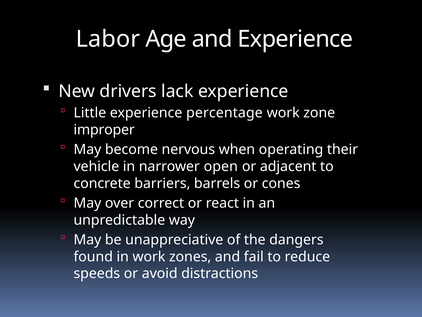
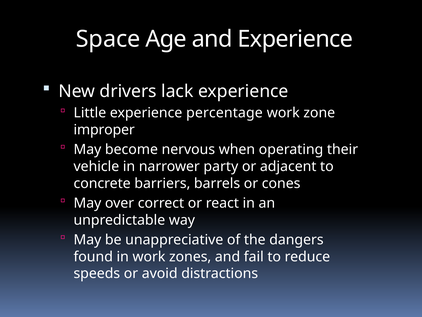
Labor: Labor -> Space (108, 39)
open: open -> party (221, 166)
